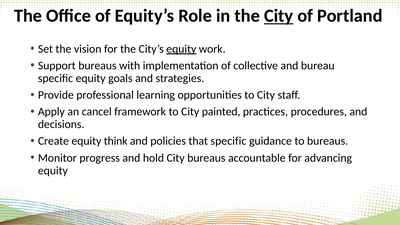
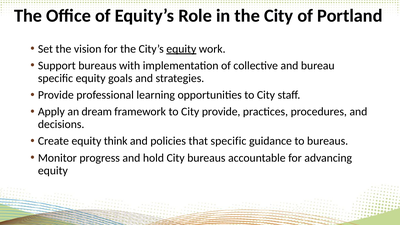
City underline: present -> none (279, 16)
cancel: cancel -> dream (97, 112)
City painted: painted -> provide (221, 112)
